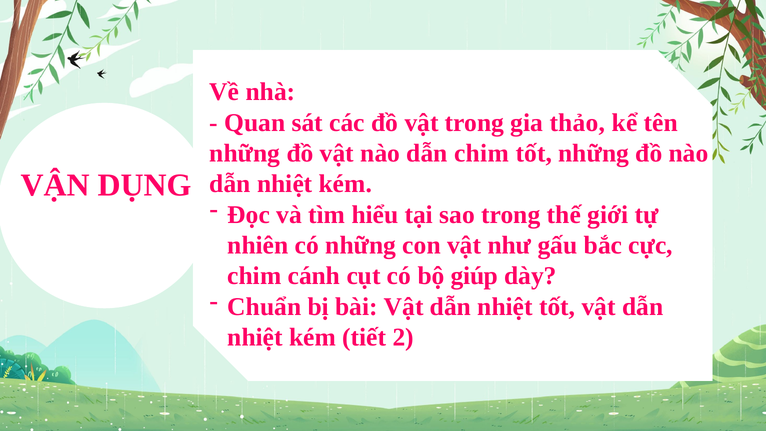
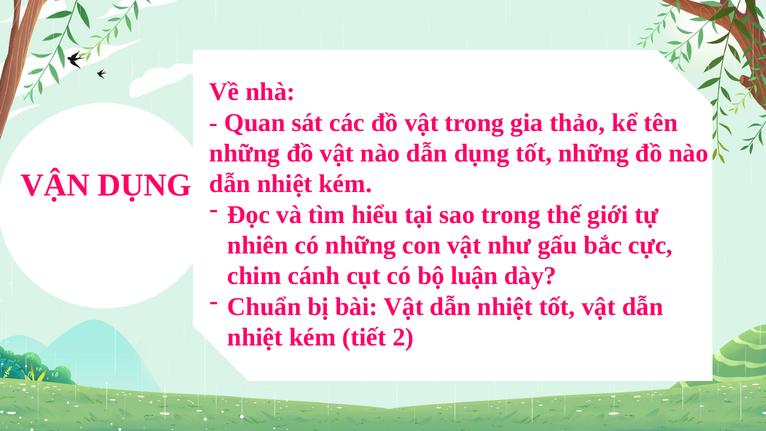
dẫn chim: chim -> dụng (482, 153)
giúp: giúp -> luận (474, 276)
